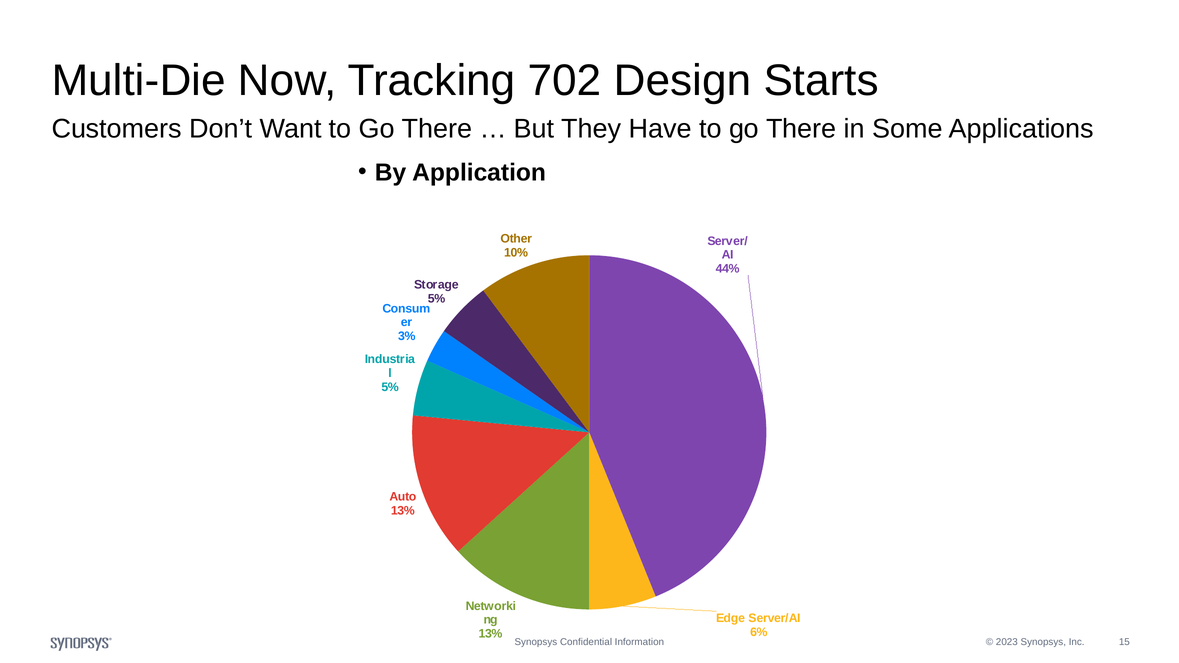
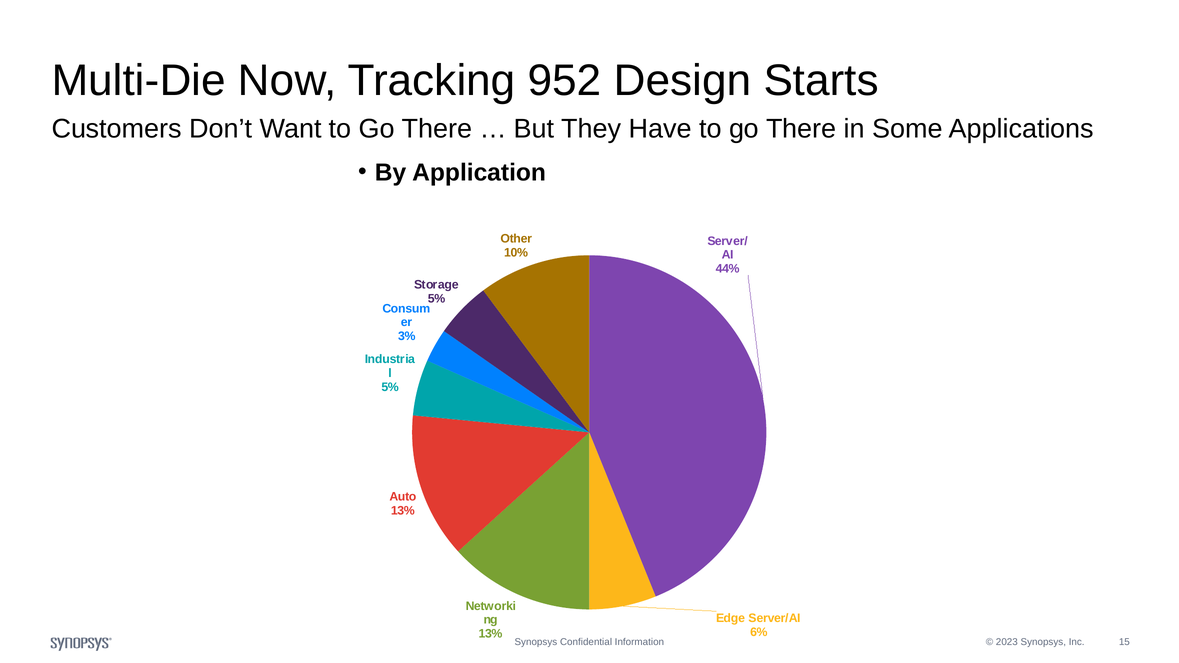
702: 702 -> 952 (565, 81)
